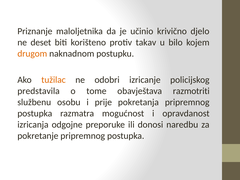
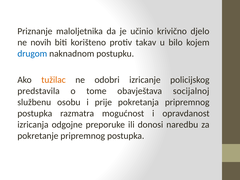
deset: deset -> novih (41, 43)
drugom colour: orange -> blue (32, 54)
razmotriti: razmotriti -> socijalnoj (191, 91)
